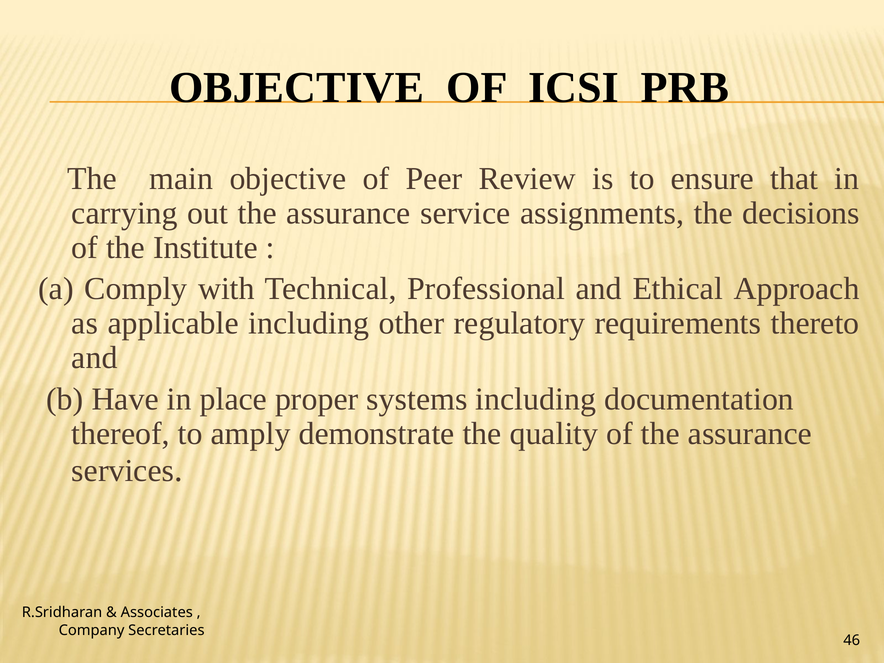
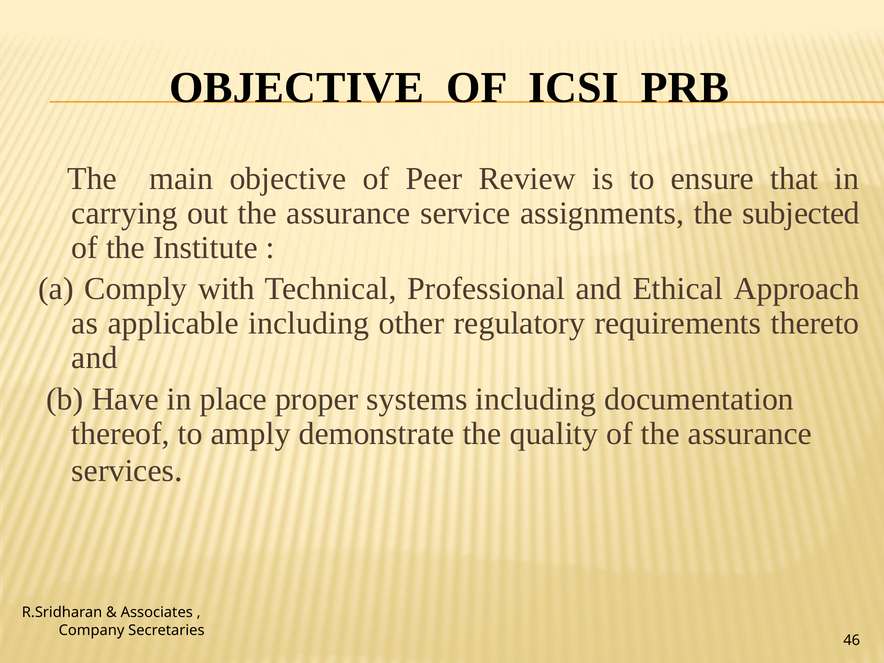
decisions: decisions -> subjected (801, 213)
